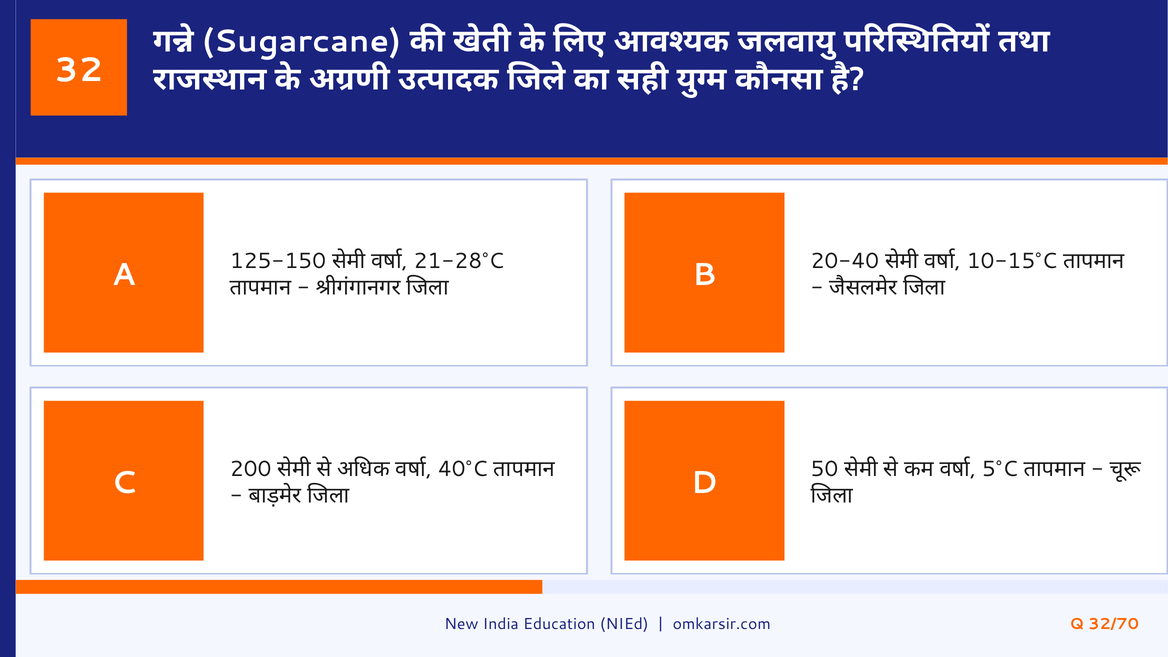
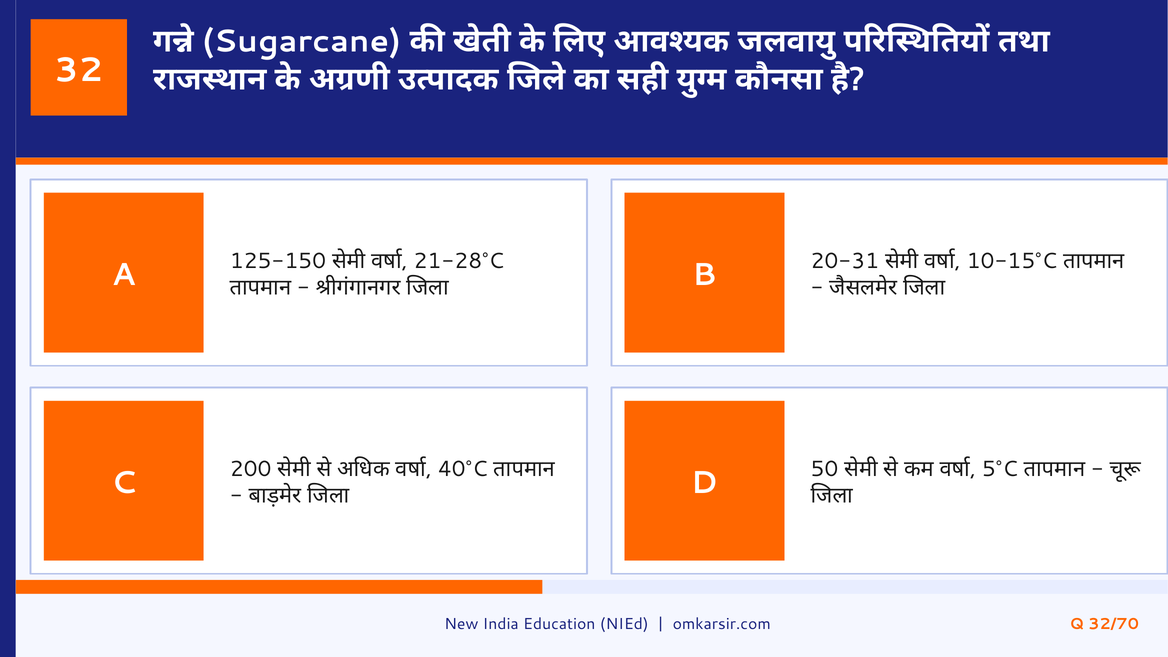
20-40: 20-40 -> 20-31 (845, 261)
